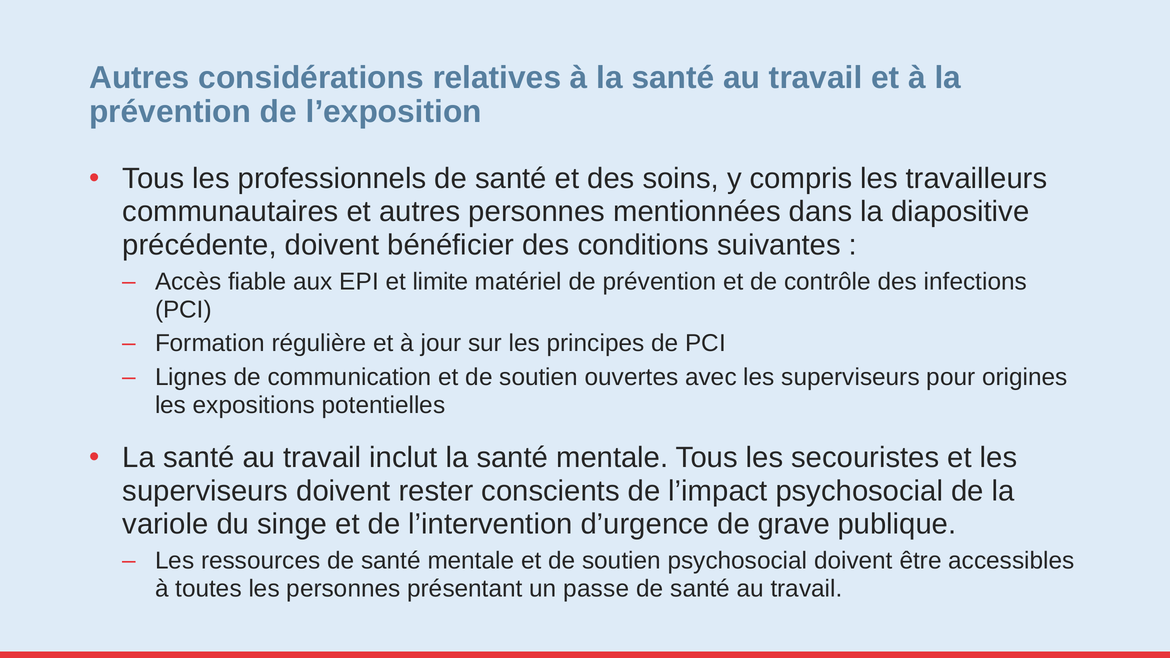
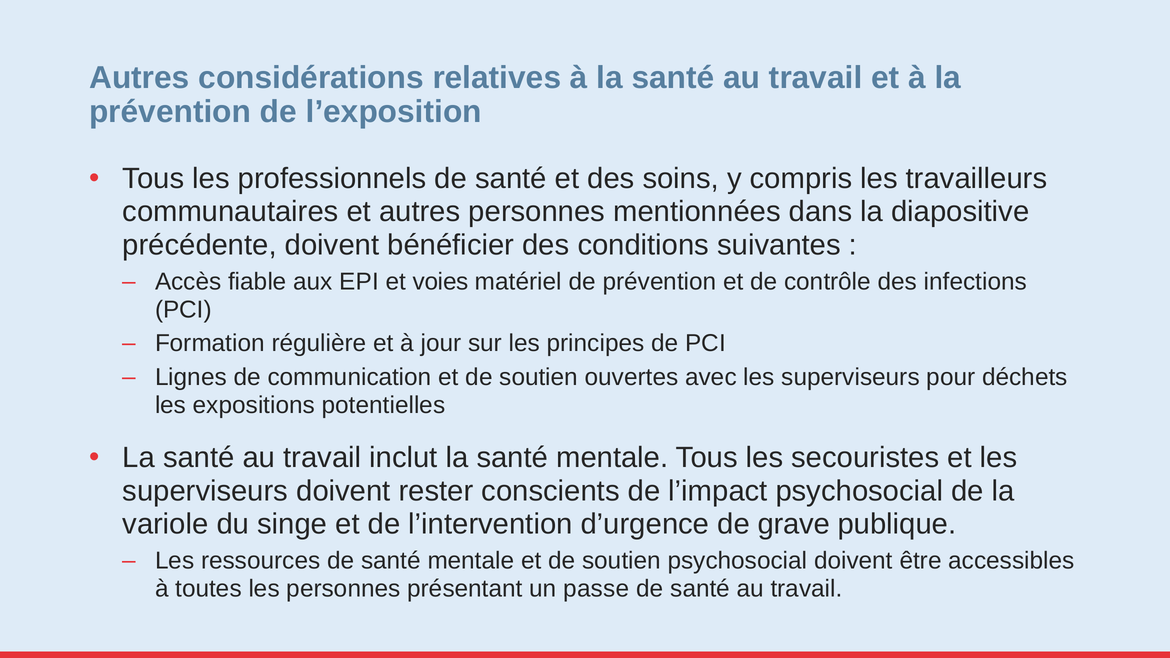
limite: limite -> voies (441, 282)
origines: origines -> déchets (1025, 377)
